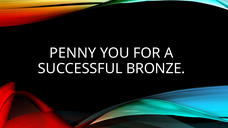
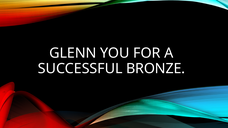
PENNY: PENNY -> GLENN (73, 53)
